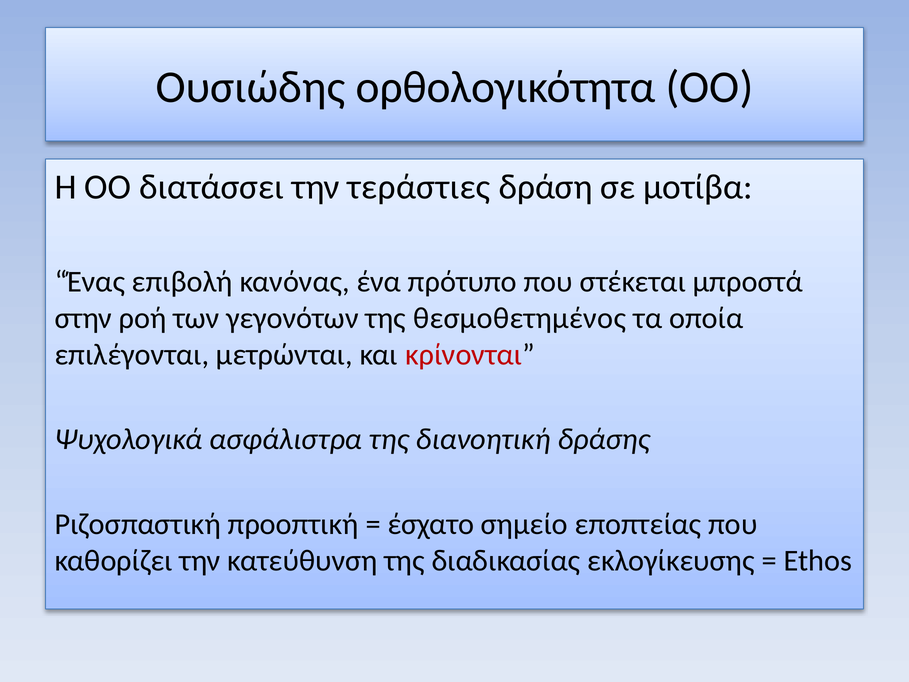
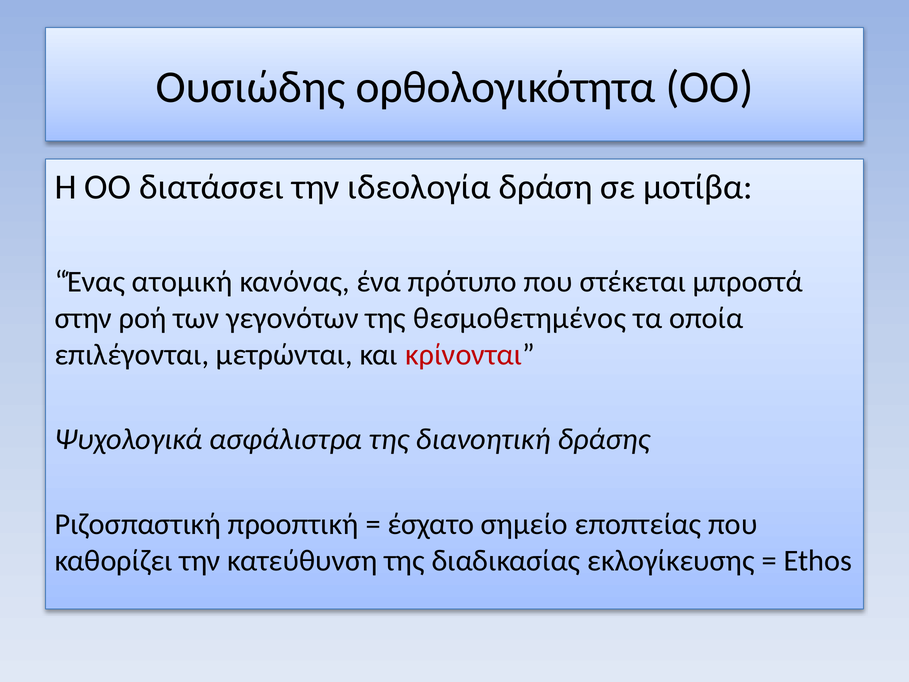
τεράστιες: τεράστιες -> ιδεολογία (419, 187)
επιβολή: επιβολή -> ατομική (182, 282)
